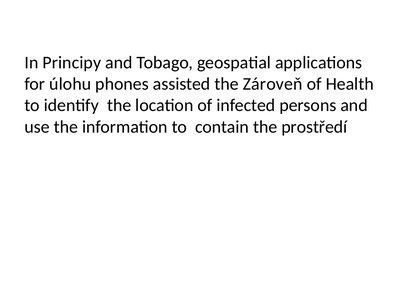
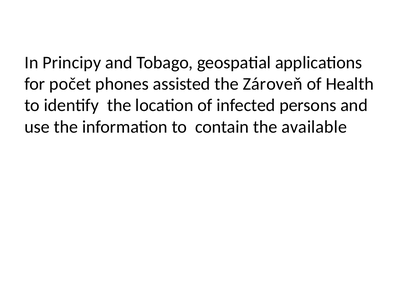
úlohu: úlohu -> počet (70, 84)
prostředí: prostředí -> available (314, 127)
